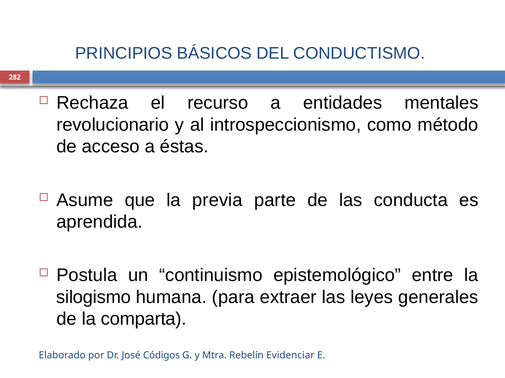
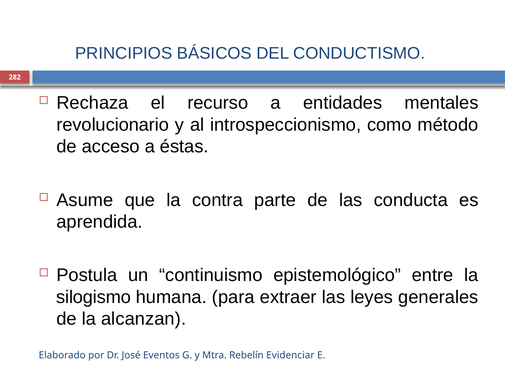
previa: previa -> contra (218, 200)
comparta: comparta -> alcanzan (144, 320)
Códigos: Códigos -> Eventos (161, 356)
